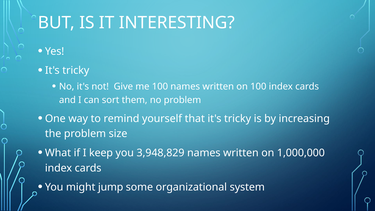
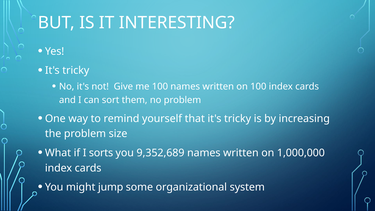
keep: keep -> sorts (101, 153)
3,948,829: 3,948,829 -> 9,352,689 (160, 153)
